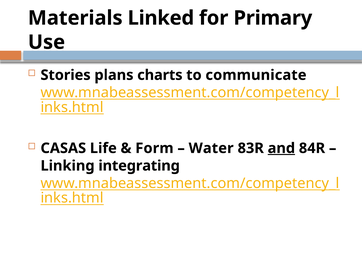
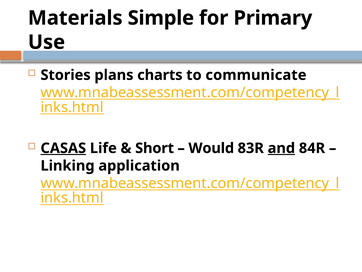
Linked: Linked -> Simple (161, 18)
CASAS underline: none -> present (63, 148)
Form: Form -> Short (155, 148)
Water: Water -> Would (211, 148)
integrating: integrating -> application (139, 165)
